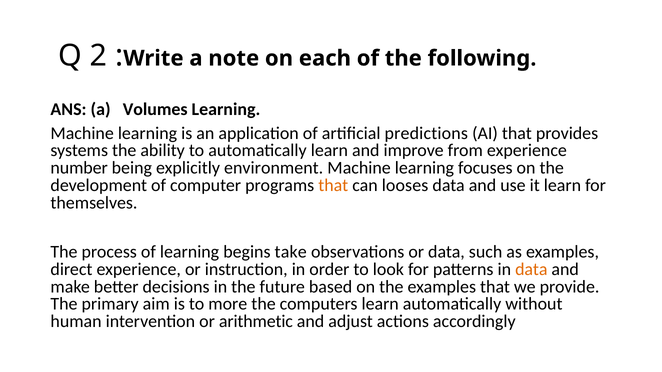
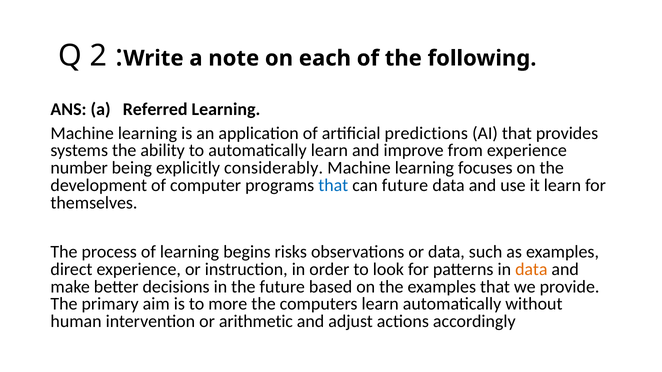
Volumes: Volumes -> Referred (155, 110)
environment: environment -> considerably (274, 168)
that colour: orange -> blue (333, 185)
can looses: looses -> future (405, 185)
take: take -> risks (291, 252)
